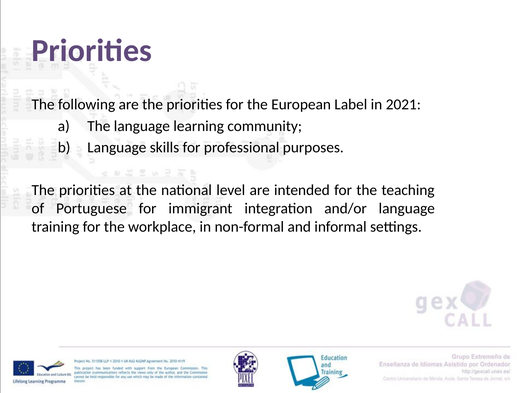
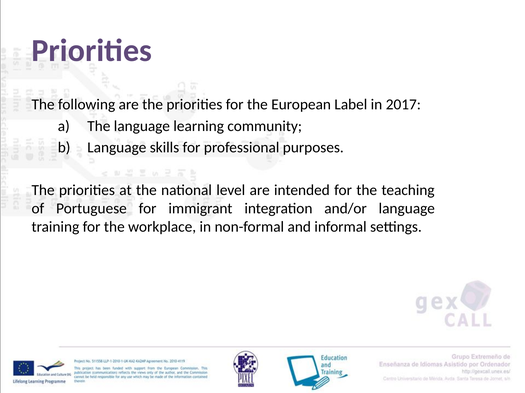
2021: 2021 -> 2017 (403, 105)
